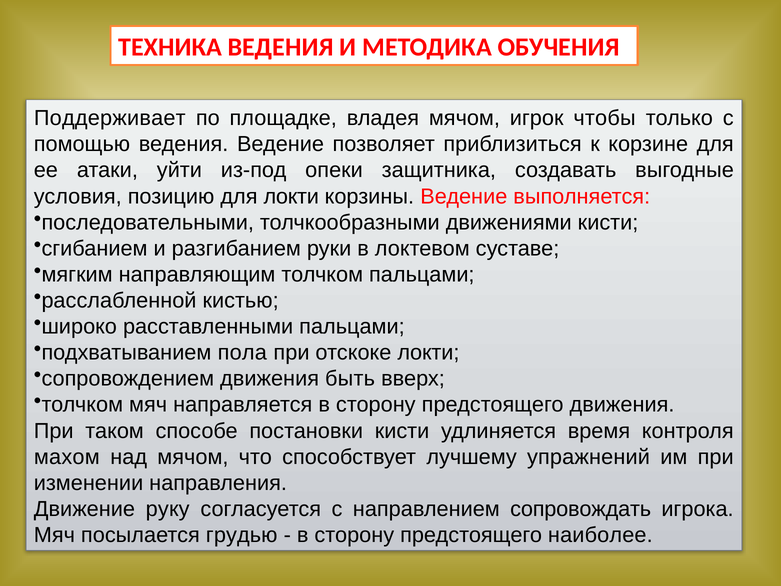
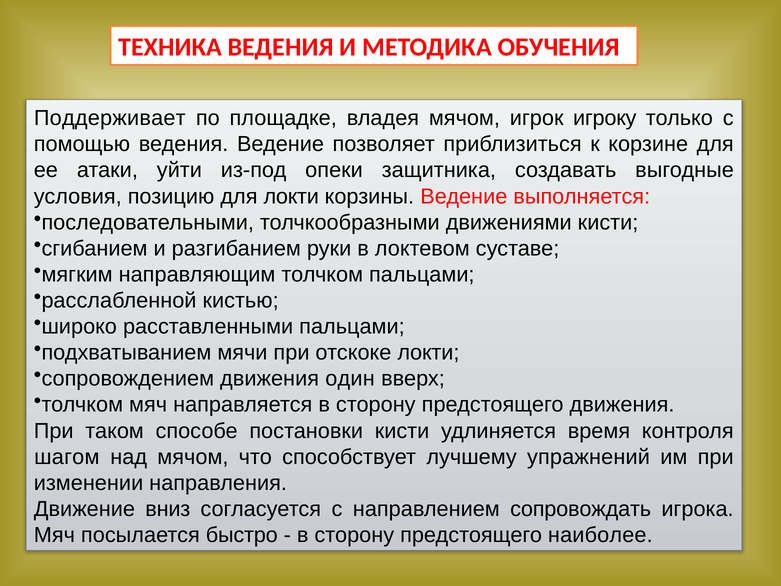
чтобы: чтобы -> игроку (605, 118)
пола: пола -> мячи (242, 353)
быть: быть -> один (350, 379)
махом: махом -> шагом (67, 457)
руку: руку -> вниз (168, 509)
грудью: грудью -> быстро (242, 535)
